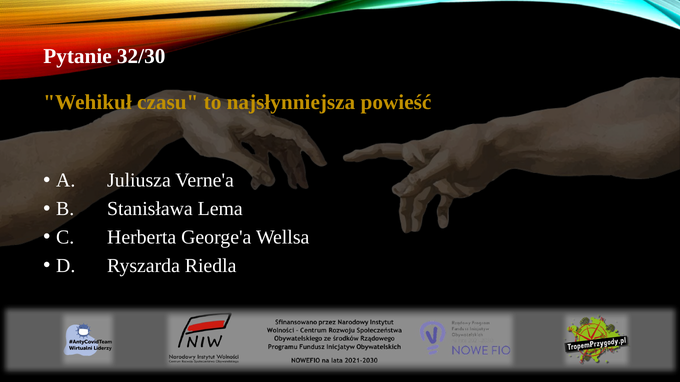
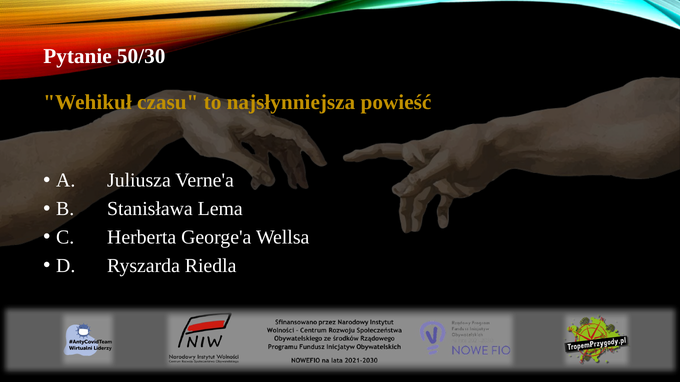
32/30: 32/30 -> 50/30 (141, 57)
